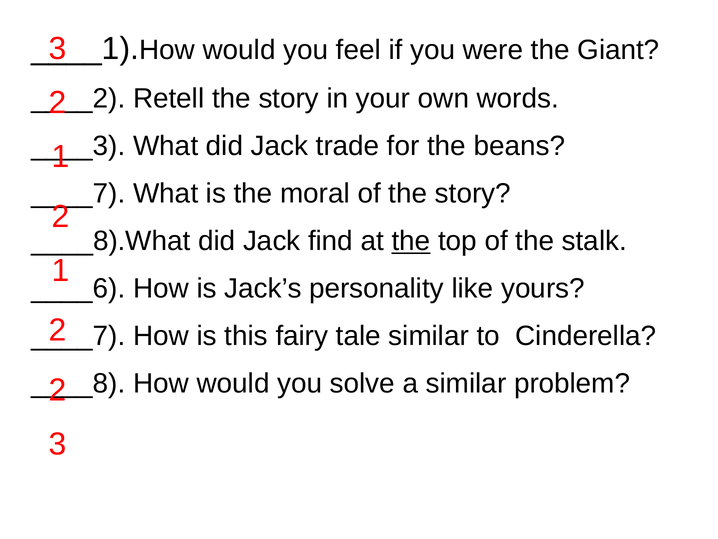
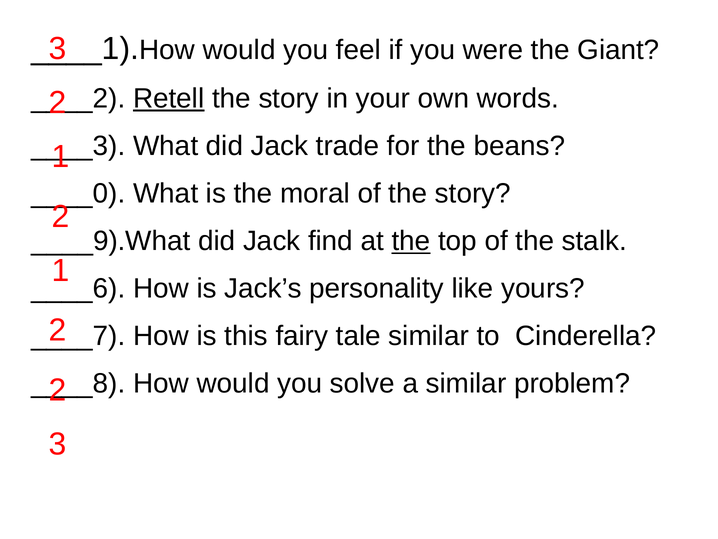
Retell underline: none -> present (169, 98)
____7: ____7 -> ____0 (78, 193)
____8).What: ____8).What -> ____9).What (111, 241)
